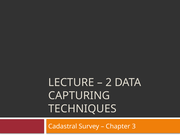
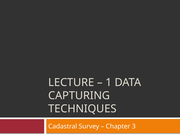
2: 2 -> 1 (109, 82)
